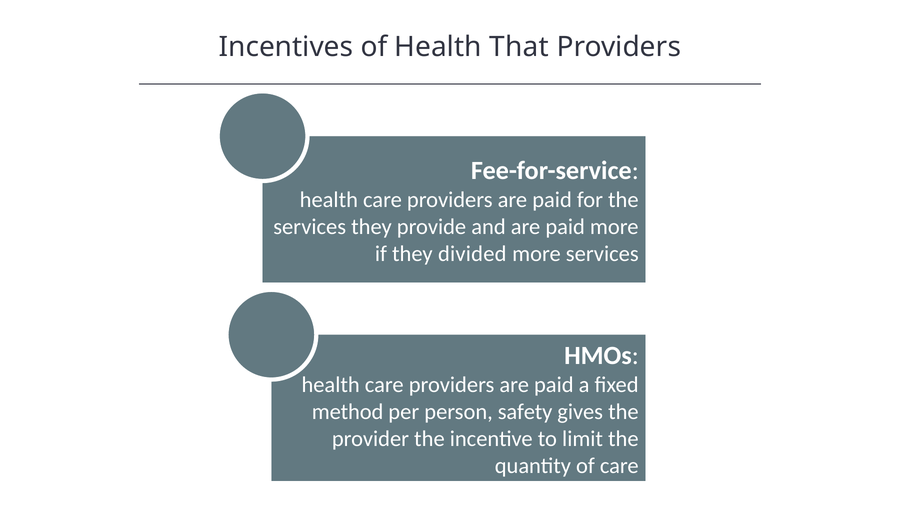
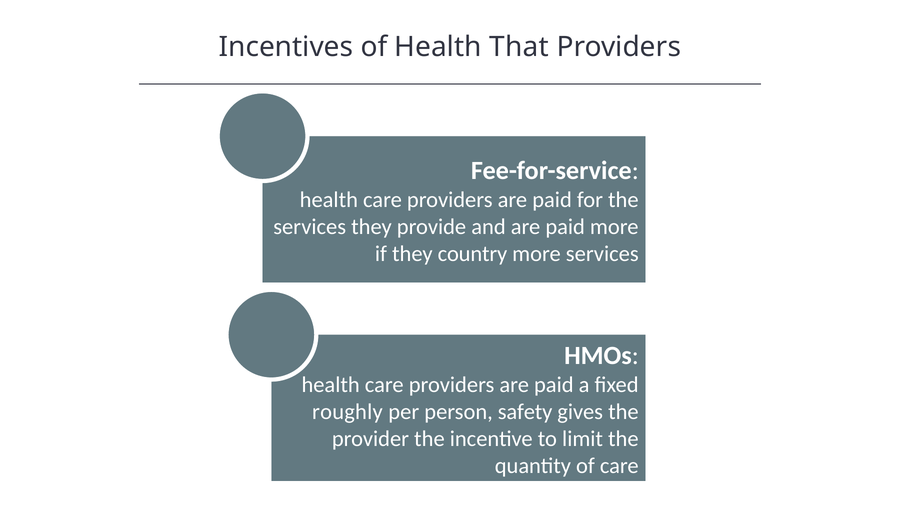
divided: divided -> country (472, 254)
method: method -> roughly (347, 412)
